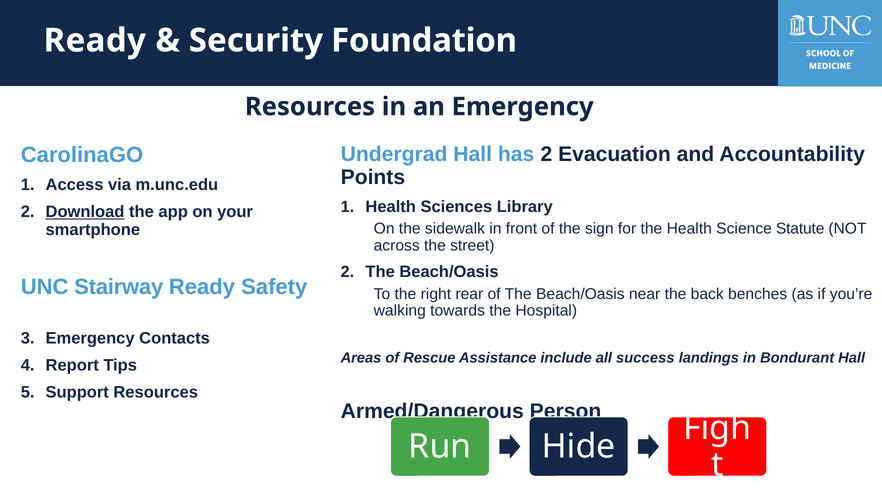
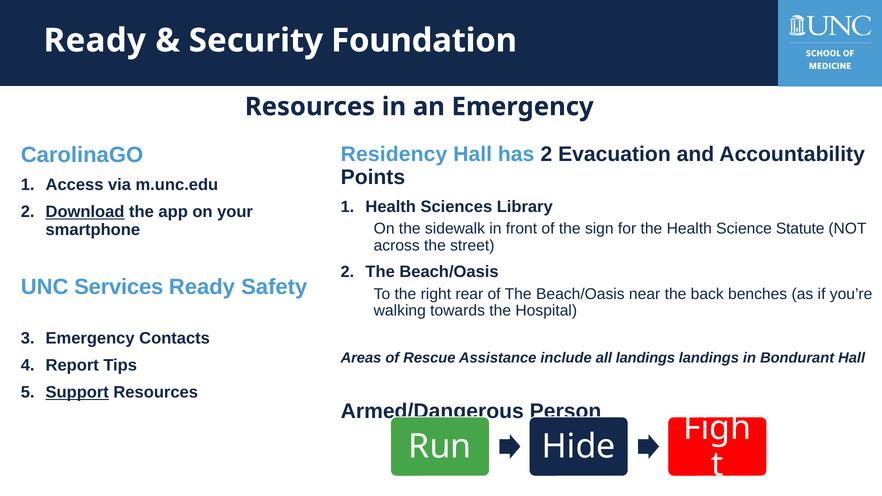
Undergrad: Undergrad -> Residency (394, 154)
Stairway: Stairway -> Services (119, 287)
all success: success -> landings (645, 358)
Support underline: none -> present (77, 392)
